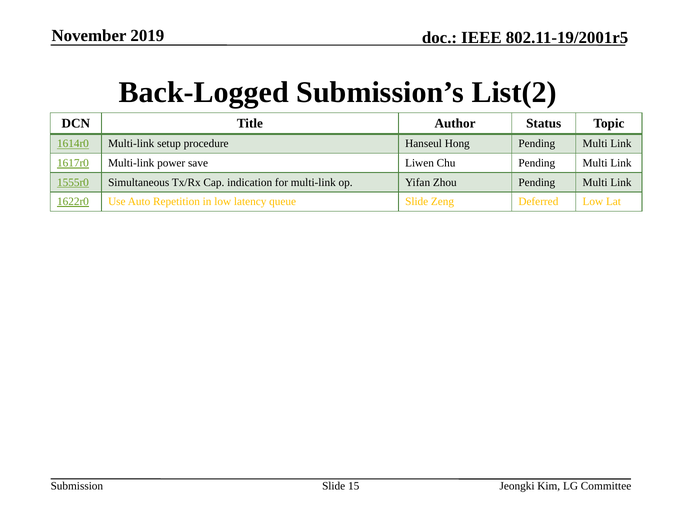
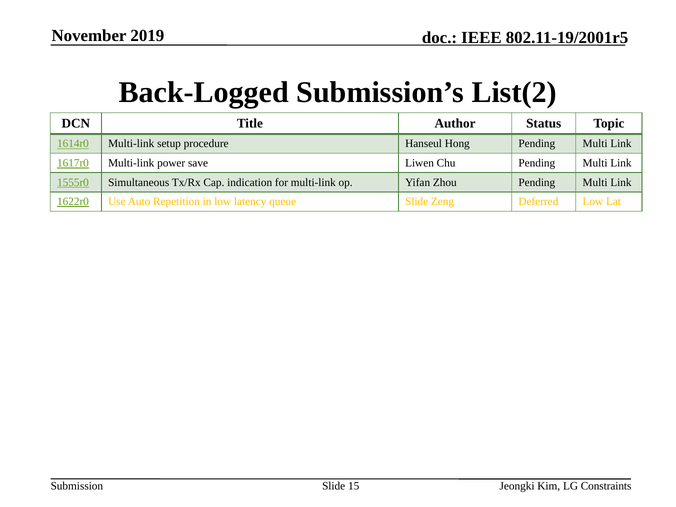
Committee: Committee -> Constraints (606, 486)
